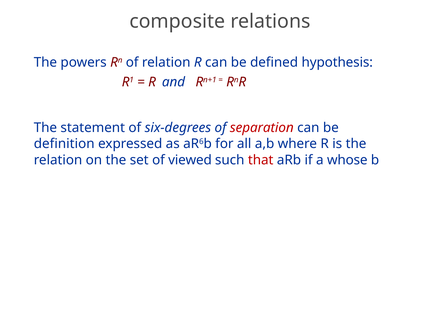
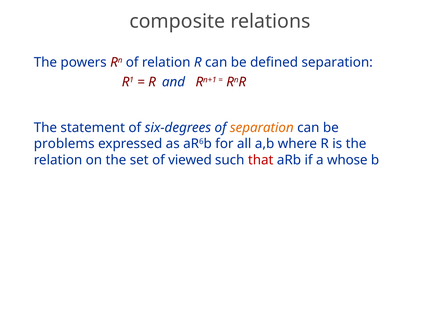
defined hypothesis: hypothesis -> separation (337, 62)
separation colour: red -> orange (262, 128)
definition: definition -> problems (64, 144)
